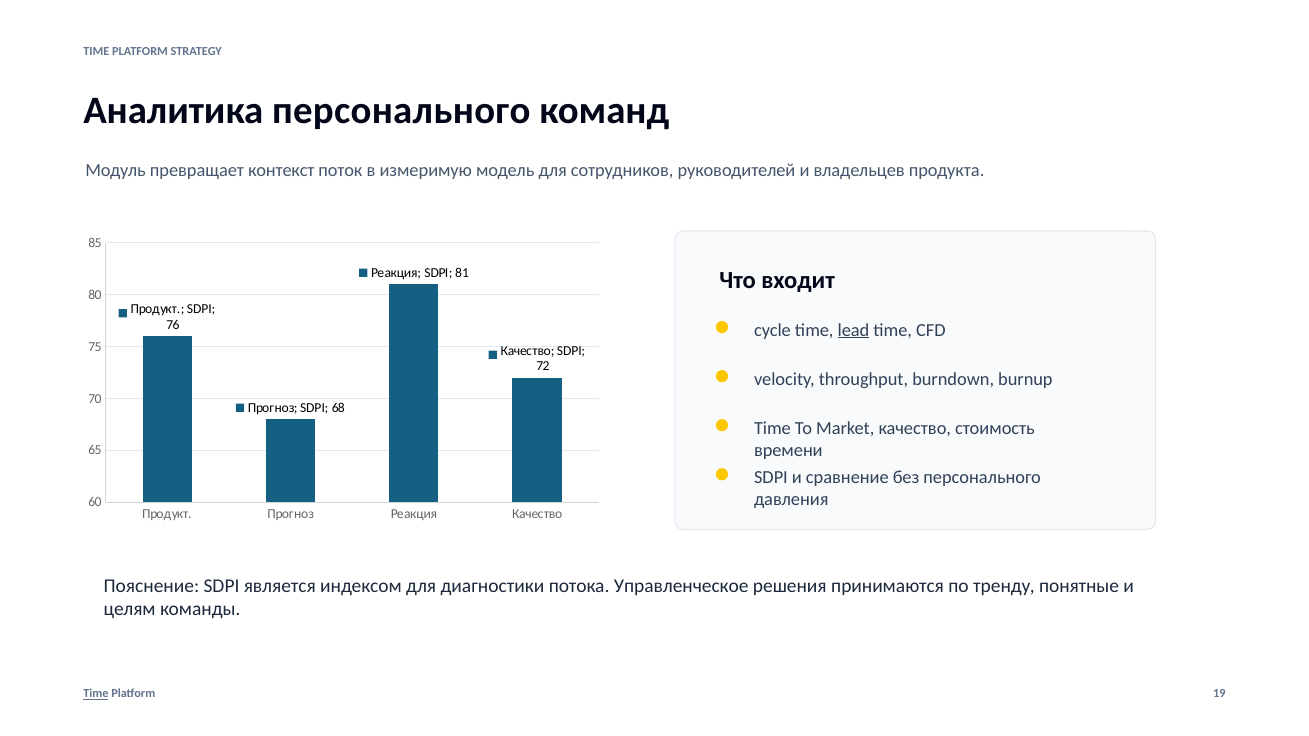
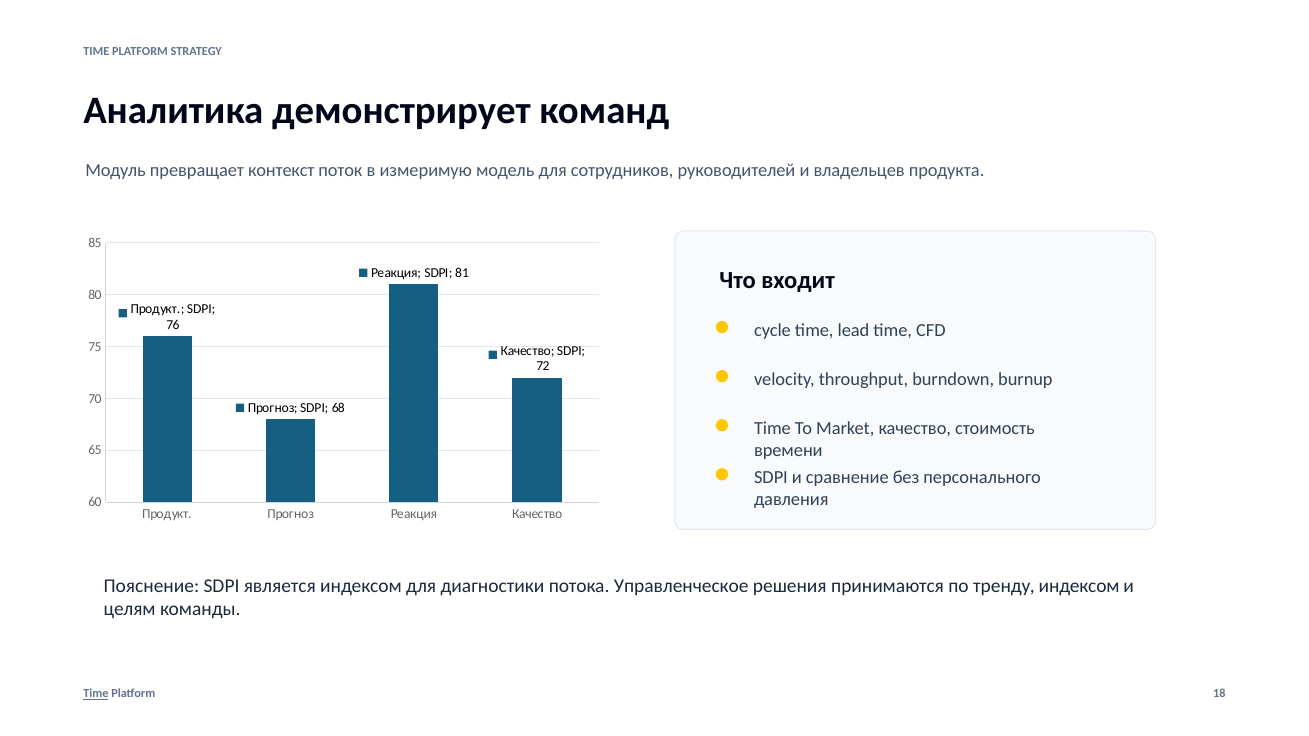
Аналитика персонального: персонального -> демонстрирует (401, 111)
lead underline: present -> none (854, 330)
тренду понятные: понятные -> индексом (1079, 586)
19: 19 -> 18 (1219, 694)
